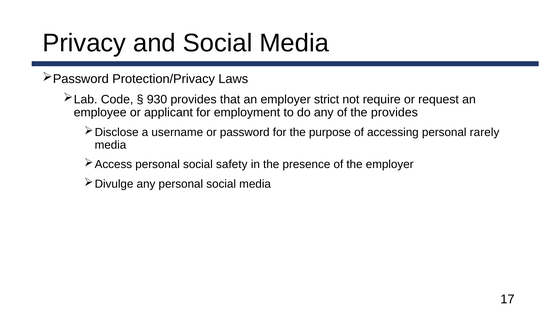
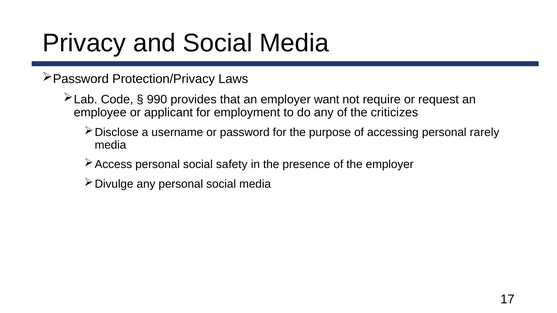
930: 930 -> 990 (157, 100)
strict: strict -> want (327, 100)
the provides: provides -> criticizes (394, 113)
